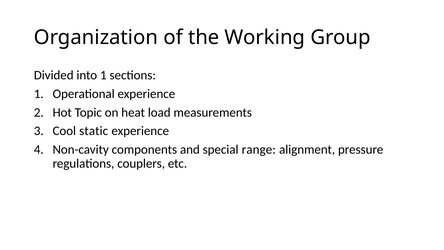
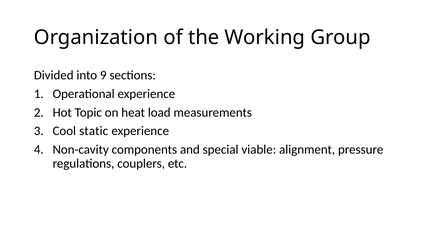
into 1: 1 -> 9 (103, 75)
range: range -> viable (259, 150)
